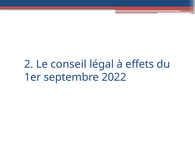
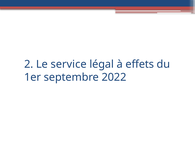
conseil: conseil -> service (69, 64)
